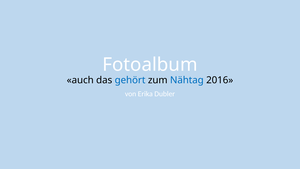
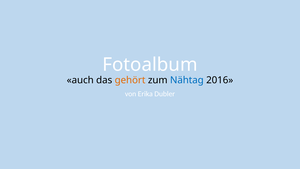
gehört colour: blue -> orange (130, 80)
